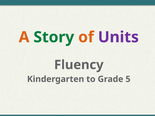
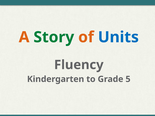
Units colour: purple -> blue (118, 37)
